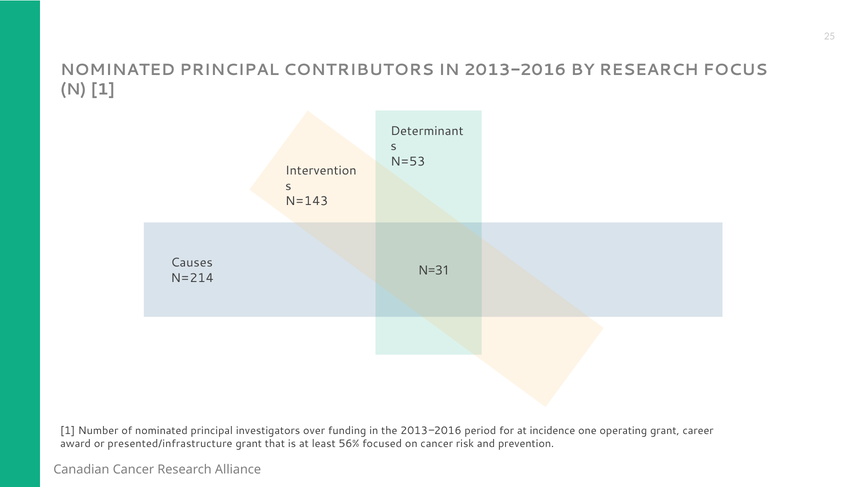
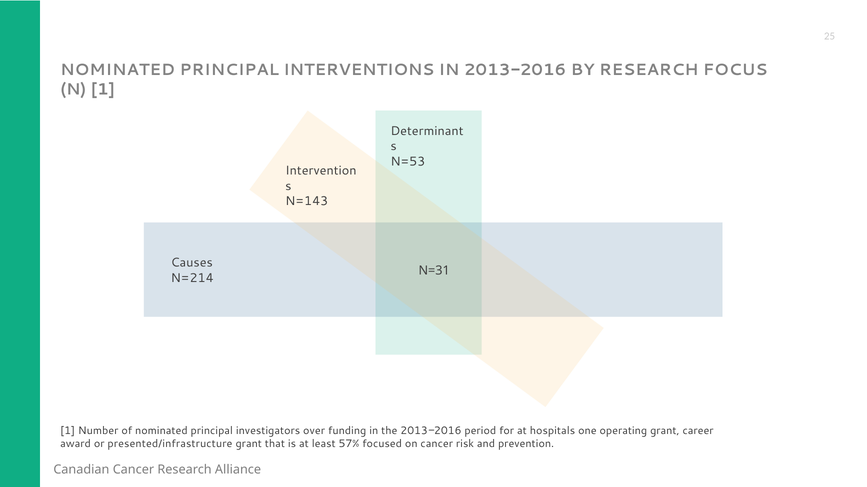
CONTRIBUTORS: CONTRIBUTORS -> INTERVENTIONS (359, 70)
incidence: incidence -> hospitals (552, 431)
56%: 56% -> 57% (349, 444)
